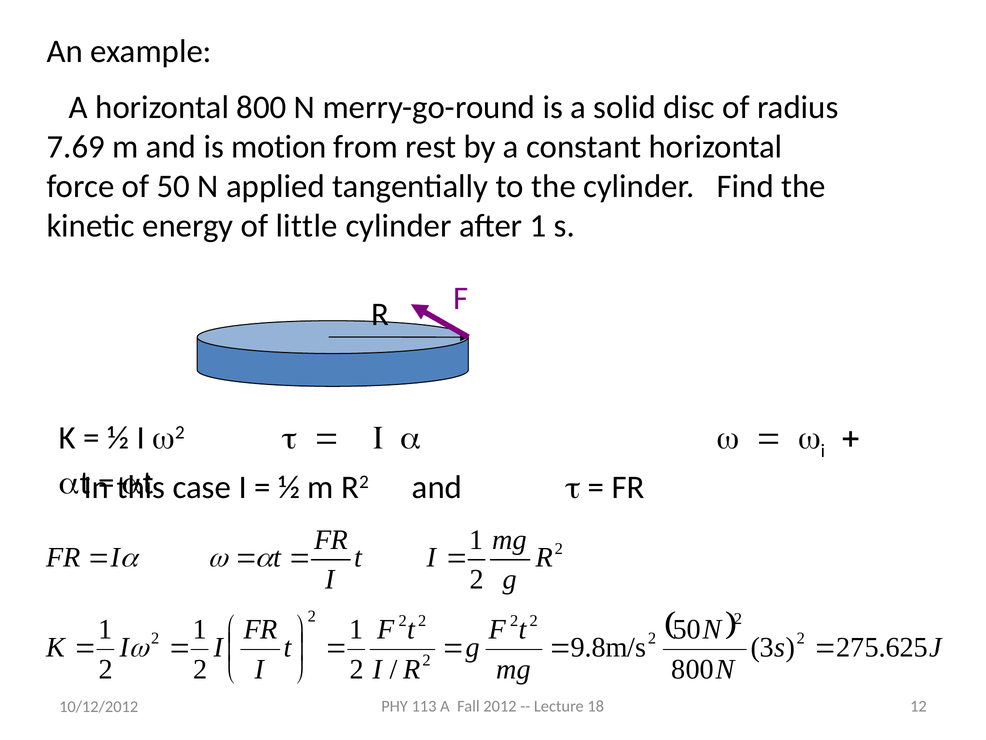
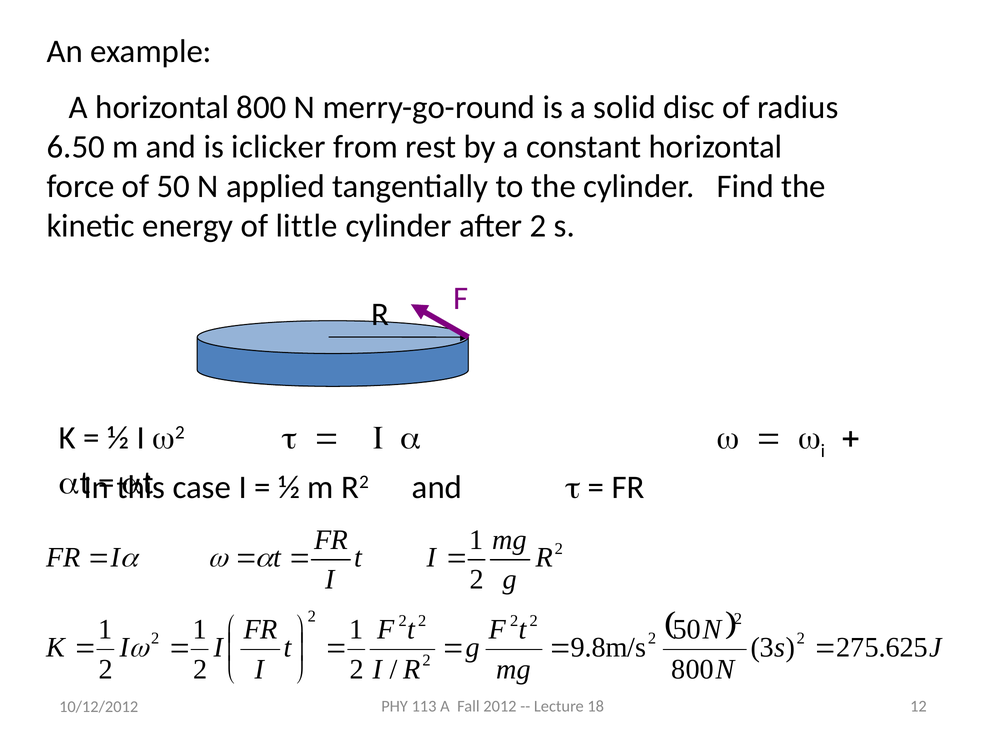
7.69: 7.69 -> 6.50 (76, 147)
motion: motion -> iclicker (279, 147)
after 1: 1 -> 2 (538, 226)
